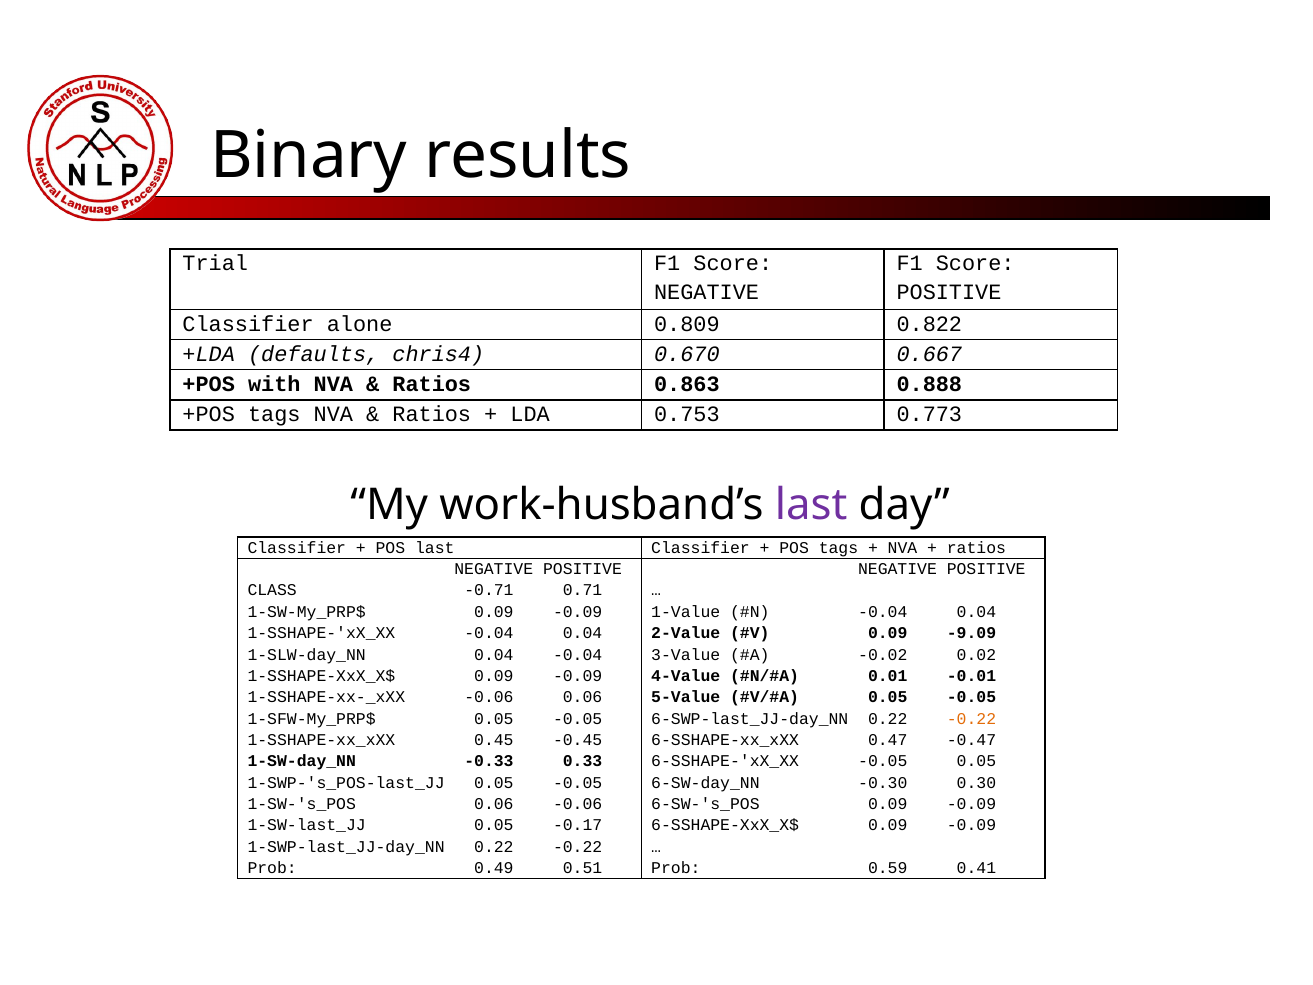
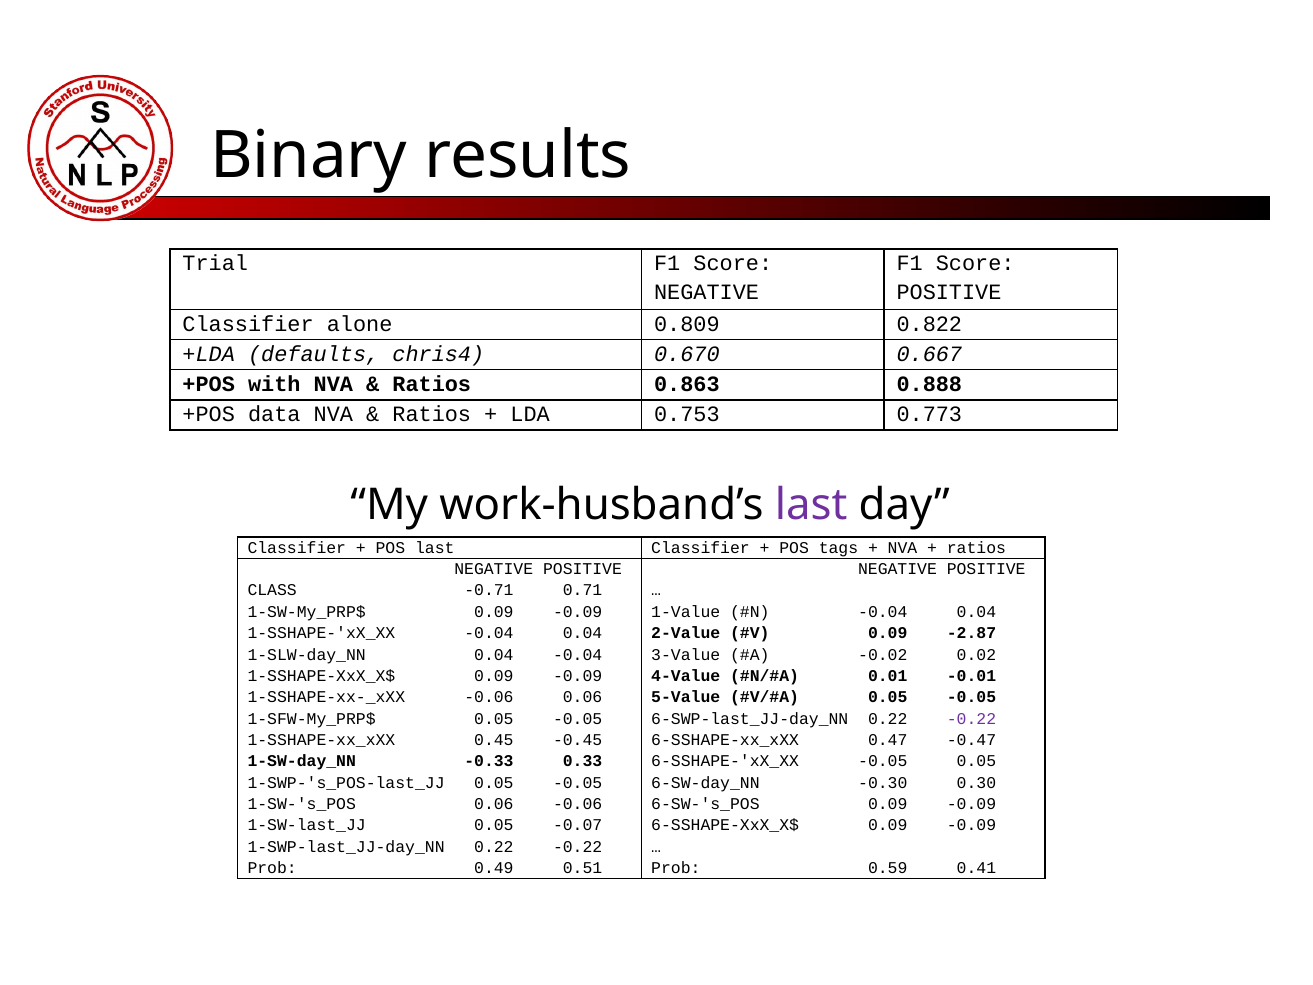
+POS tags: tags -> data (274, 414)
-9.09: -9.09 -> -2.87 (972, 633)
-0.22 colour: orange -> purple (972, 718)
-0.17: -0.17 -> -0.07 (578, 825)
